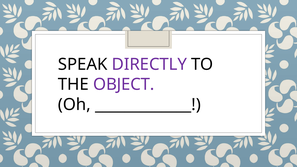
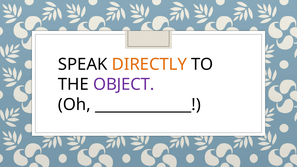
DIRECTLY colour: purple -> orange (149, 64)
